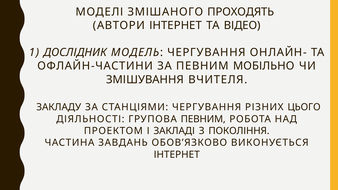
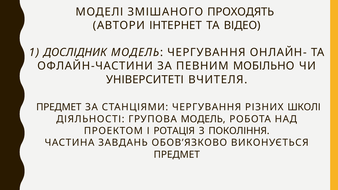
ЗМІШУВАННЯ: ЗМІШУВАННЯ -> УНІВЕРСИТЕТІ (145, 80)
ЗАКЛАДУ: ЗАКЛАДУ -> ПРЕДМЕТ (59, 107)
ЦЬОГО: ЦЬОГО -> ШКОЛІ (304, 107)
ГРУПОВА ПЕВНИМ: ПЕВНИМ -> МОДЕЛЬ (203, 119)
ЗАКЛАДІ: ЗАКЛАДІ -> РОТАЦІЯ (174, 131)
ІНТЕРНЕТ: ІНТЕРНЕТ -> ПРЕДМЕТ (177, 155)
